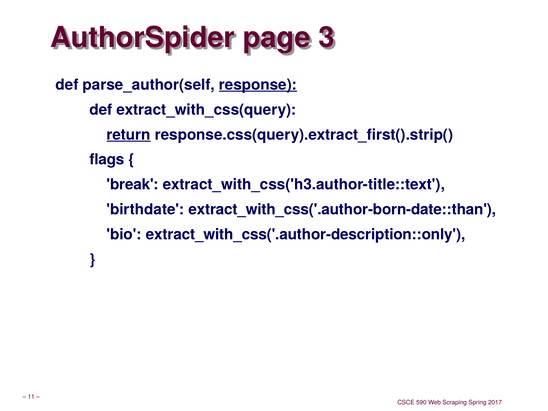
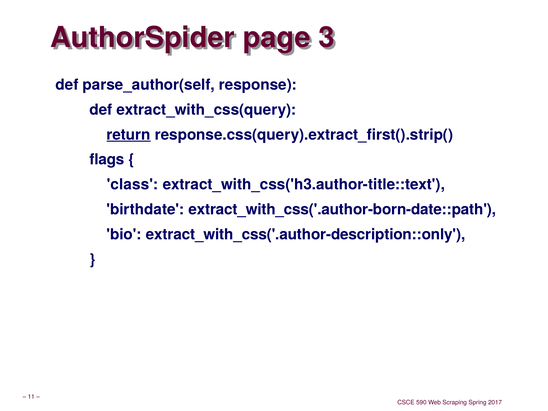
response underline: present -> none (258, 85)
break: break -> class (132, 185)
extract_with_css('.author-born-date::than: extract_with_css('.author-born-date::than -> extract_with_css('.author-born-date::path (342, 210)
